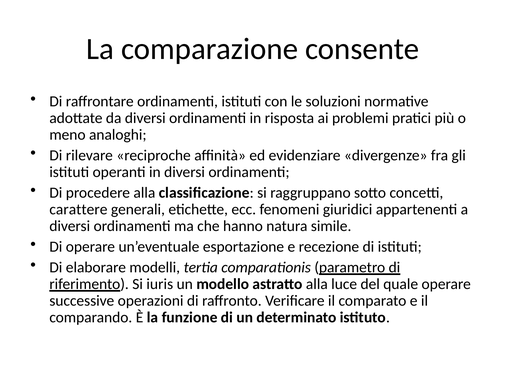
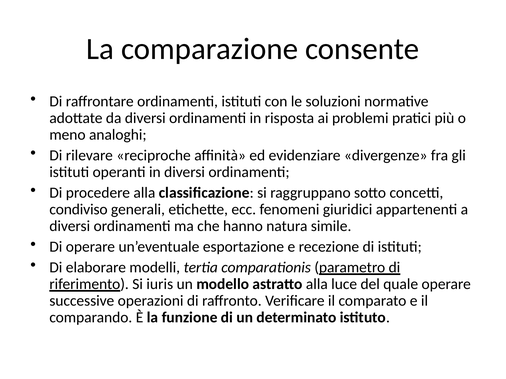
carattere: carattere -> condiviso (78, 210)
